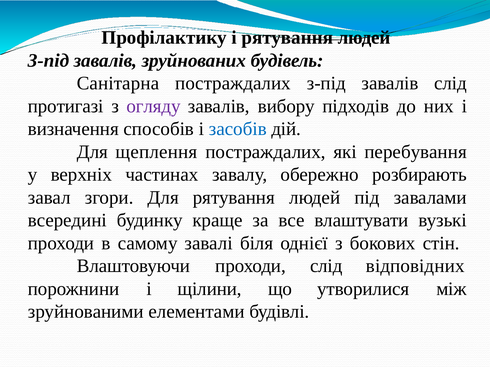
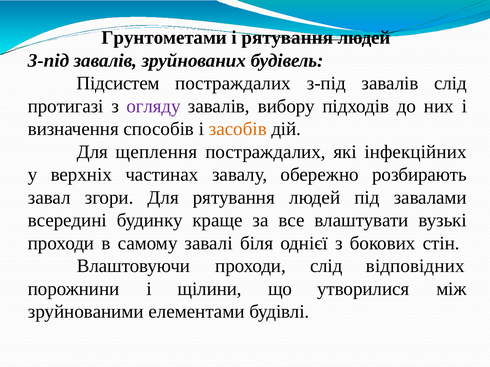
Профілактику: Профілактику -> Грунтометами (164, 38)
Санітарна: Санітарна -> Підсистем (118, 83)
засобів colour: blue -> orange (238, 129)
перебування: перебування -> інфекційних (416, 152)
